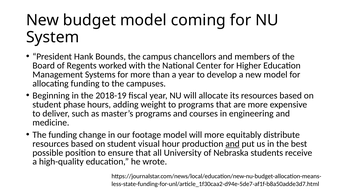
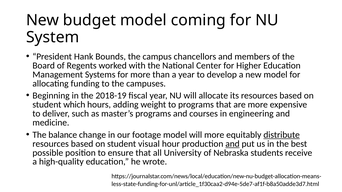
phase: phase -> which (74, 105)
The funding: funding -> balance (63, 135)
distribute underline: none -> present (282, 135)
